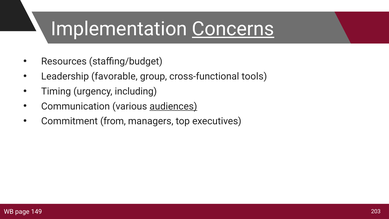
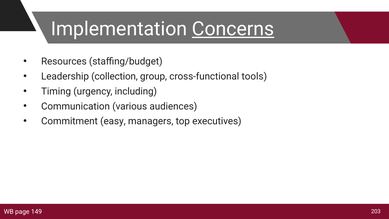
favorable: favorable -> collection (115, 76)
audiences underline: present -> none (173, 106)
from: from -> easy (113, 121)
